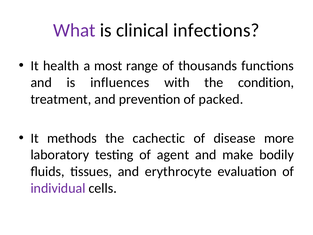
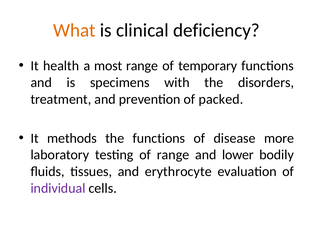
What colour: purple -> orange (74, 30)
infections: infections -> deficiency (216, 30)
thousands: thousands -> temporary (208, 66)
influences: influences -> specimens (120, 82)
condition: condition -> disorders (266, 82)
the cachectic: cachectic -> functions (159, 138)
of agent: agent -> range (173, 155)
make: make -> lower (238, 155)
